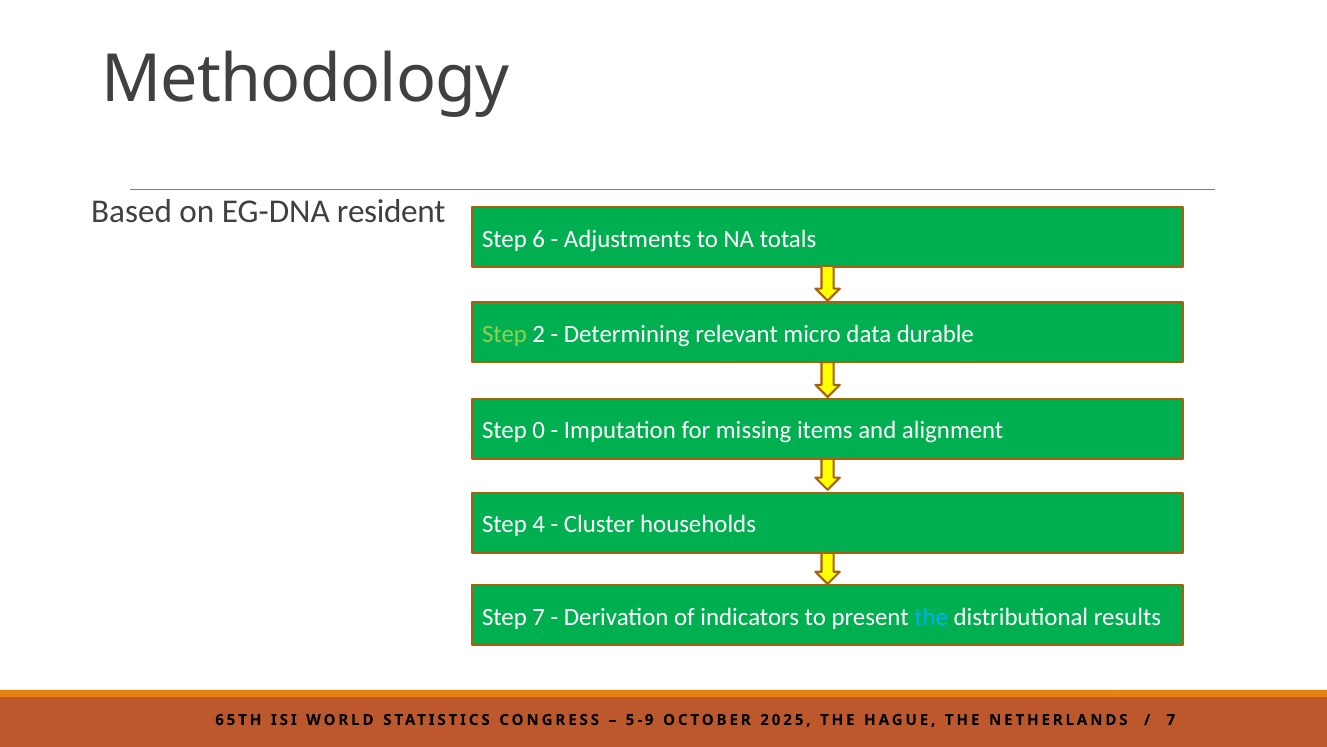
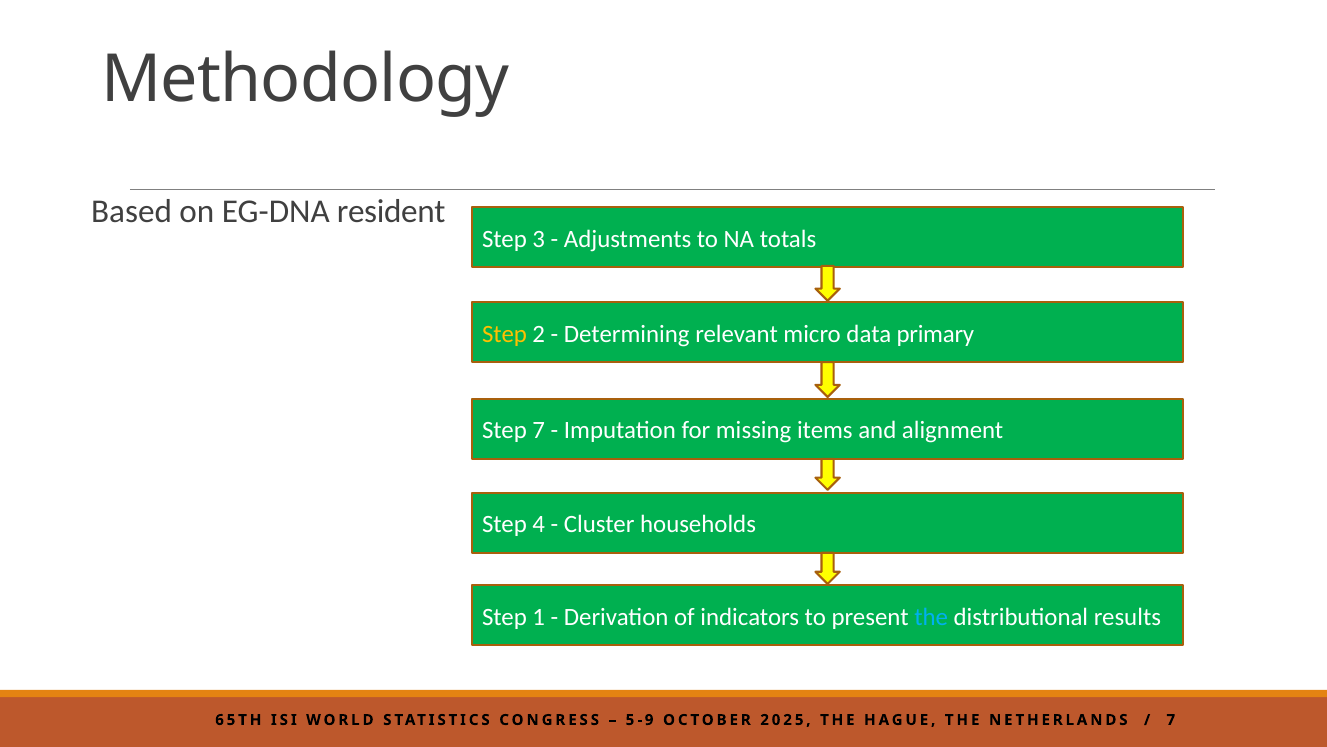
6: 6 -> 3 (539, 239)
Step colour: light green -> yellow (505, 334)
durable: durable -> primary (935, 334)
Step 0: 0 -> 7 (539, 430)
Step 7: 7 -> 1 (539, 616)
